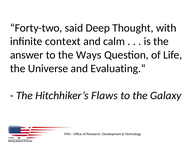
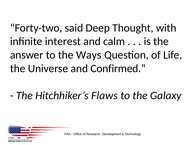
context: context -> interest (63, 42)
Evaluating.“: Evaluating.“ -> Confirmed.“ (118, 69)
